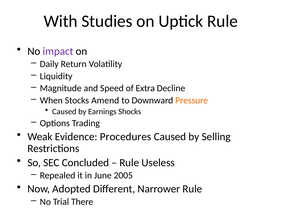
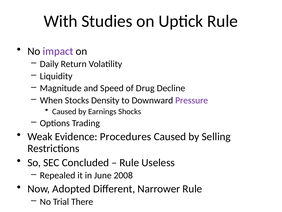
Extra: Extra -> Drug (145, 88)
Amend: Amend -> Density (105, 100)
Pressure colour: orange -> purple (192, 100)
2005: 2005 -> 2008 (123, 175)
